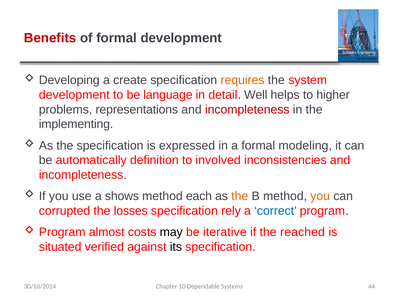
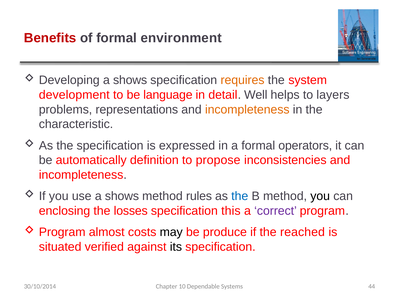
formal development: development -> environment (181, 38)
Developing a create: create -> shows (130, 80)
higher: higher -> layers (333, 95)
incompleteness colour: red -> orange (247, 109)
implementing: implementing -> characteristic (76, 124)
modeling: modeling -> operators (305, 145)
involved: involved -> propose (218, 160)
each: each -> rules (199, 196)
the colour: orange -> blue (240, 196)
you colour: orange -> black (320, 196)
corrupted: corrupted -> enclosing (65, 210)
rely: rely -> this (231, 210)
correct colour: blue -> purple (276, 210)
iterative: iterative -> produce (225, 232)
